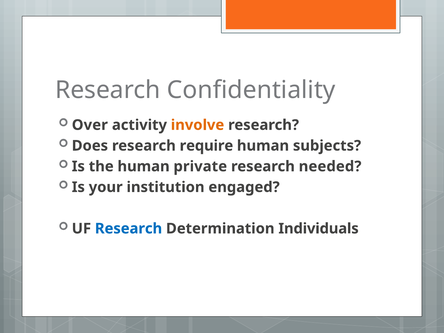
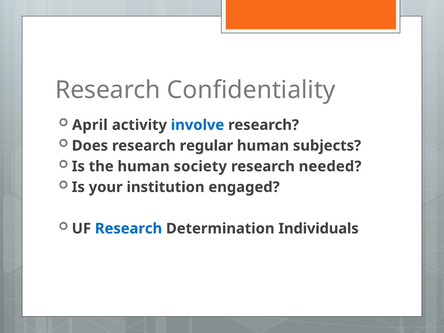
Over: Over -> April (90, 125)
involve colour: orange -> blue (198, 125)
require: require -> regular (206, 146)
private: private -> society (200, 166)
